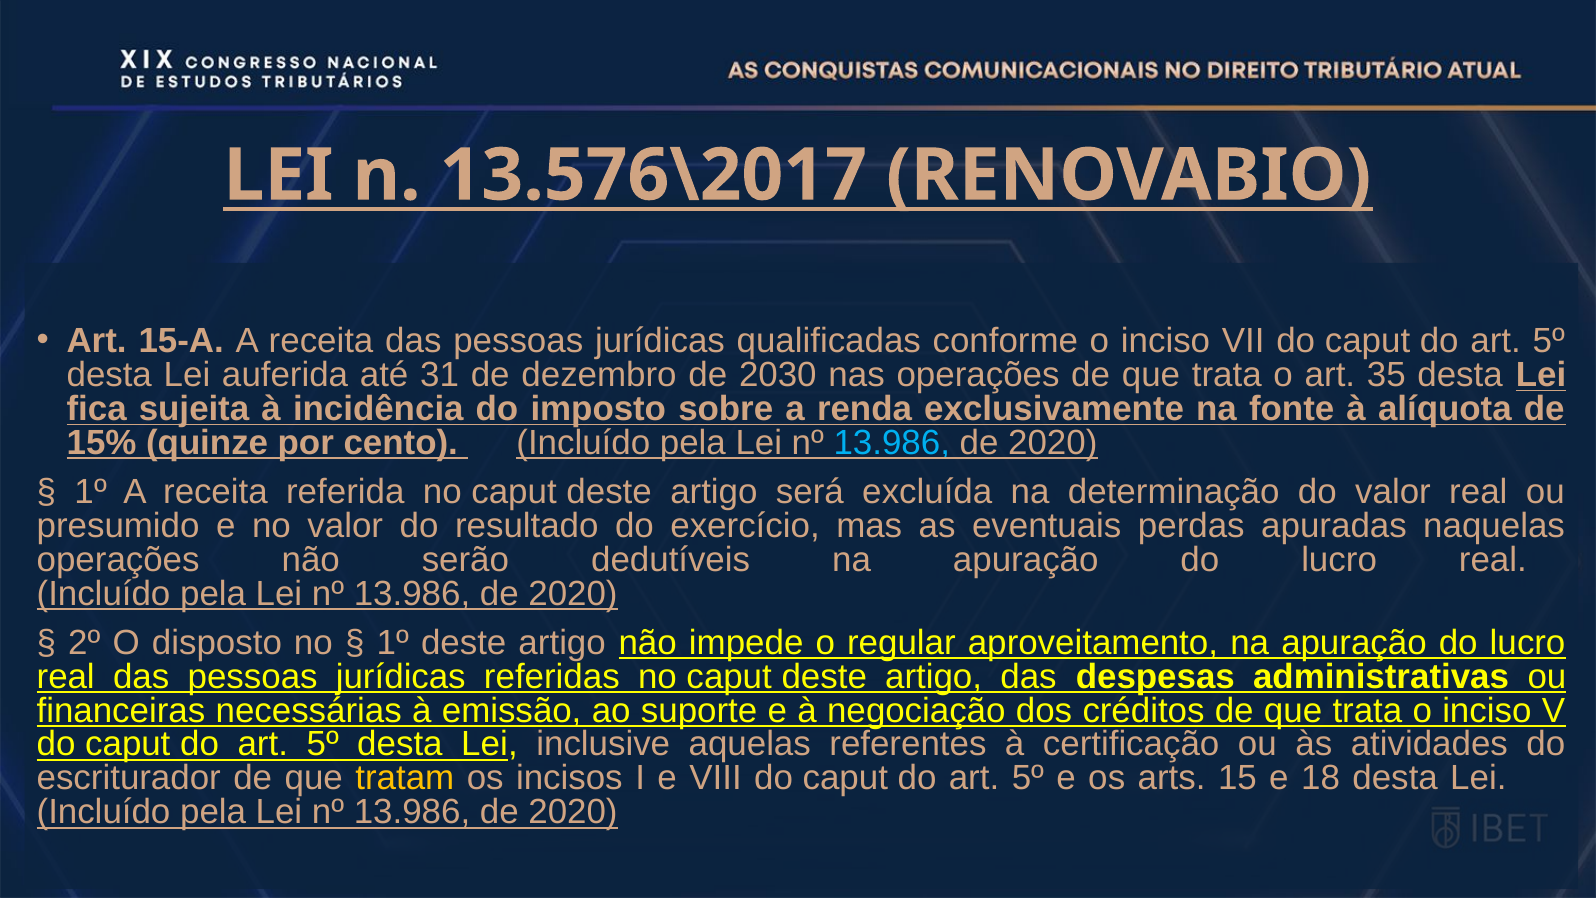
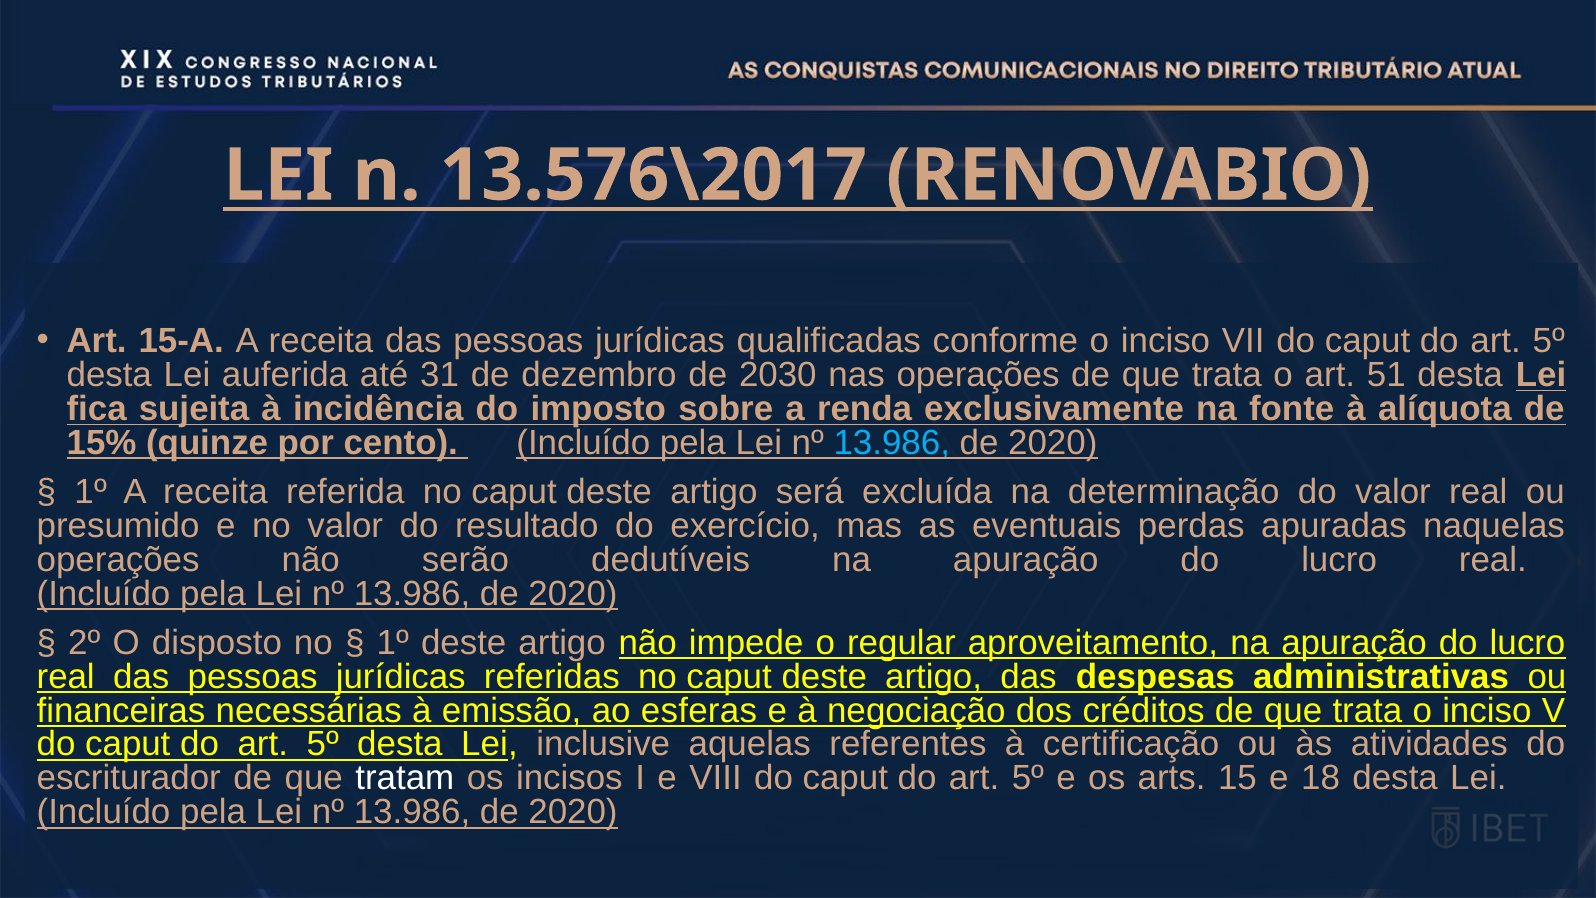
35: 35 -> 51 (1386, 375)
suporte: suporte -> esferas (699, 710)
tratam colour: yellow -> white (405, 778)
